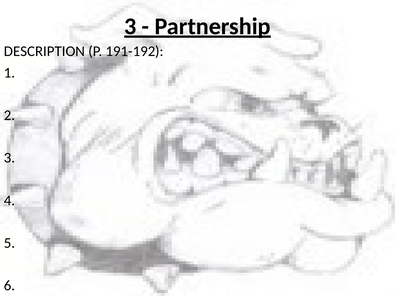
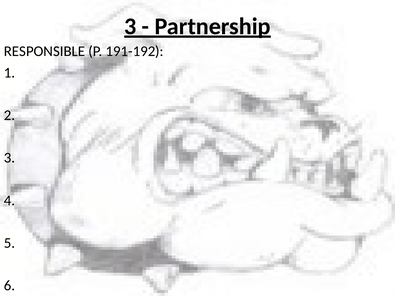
DESCRIPTION: DESCRIPTION -> RESPONSIBLE (44, 51)
